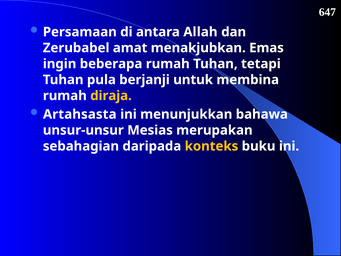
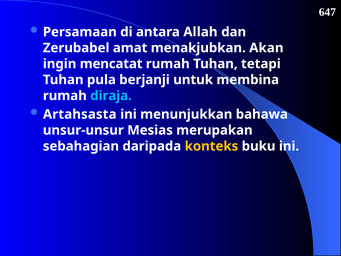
Emas: Emas -> Akan (266, 48)
beberapa: beberapa -> mencatat (111, 64)
diraja colour: yellow -> light blue (111, 96)
